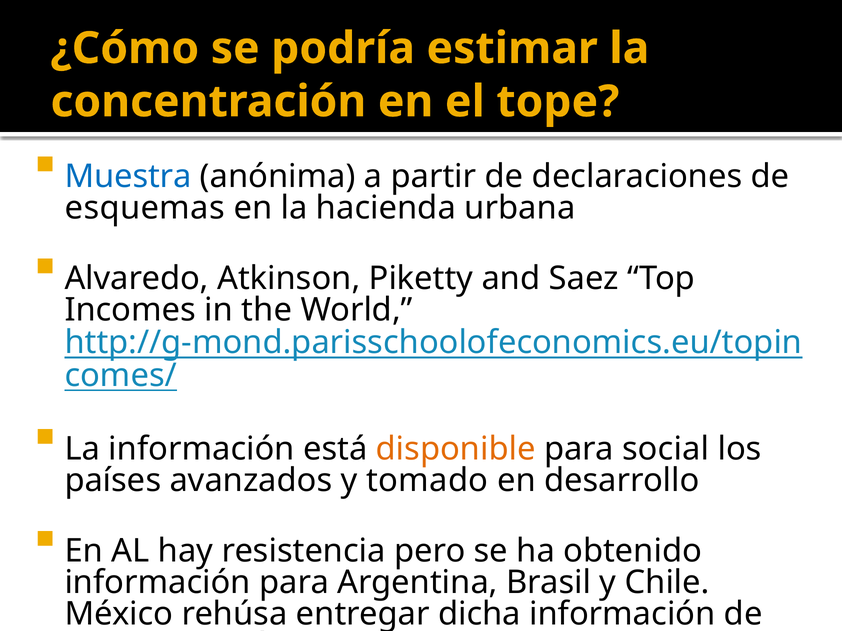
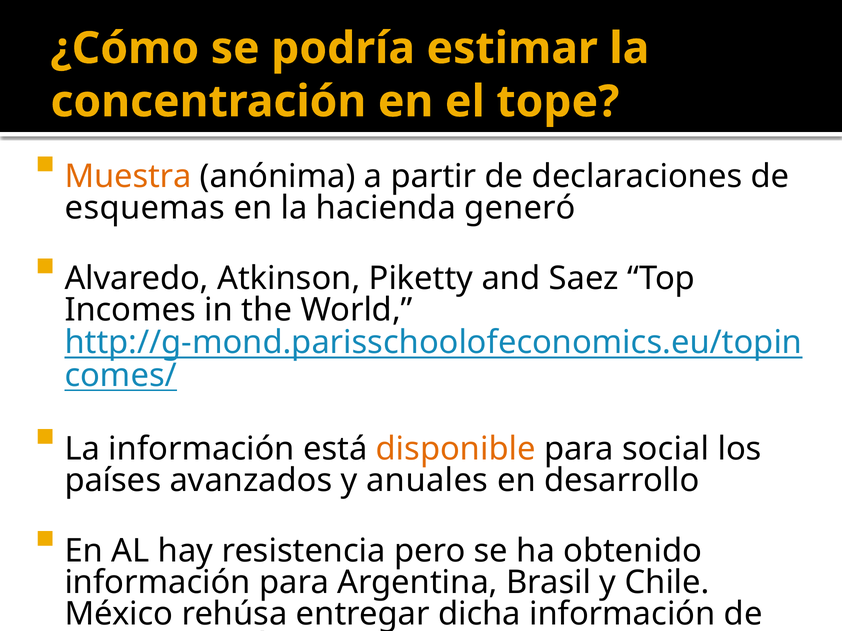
Muestra colour: blue -> orange (128, 176)
urbana: urbana -> generó (520, 208)
tomado: tomado -> anuales (427, 481)
